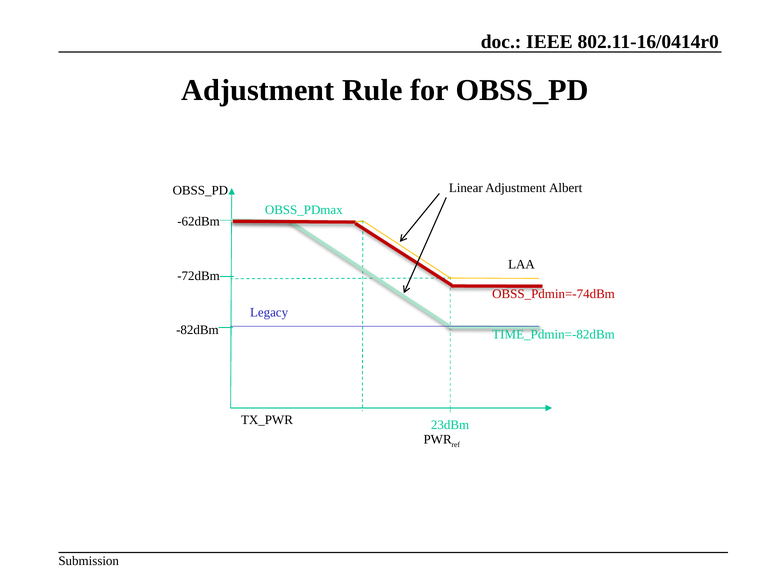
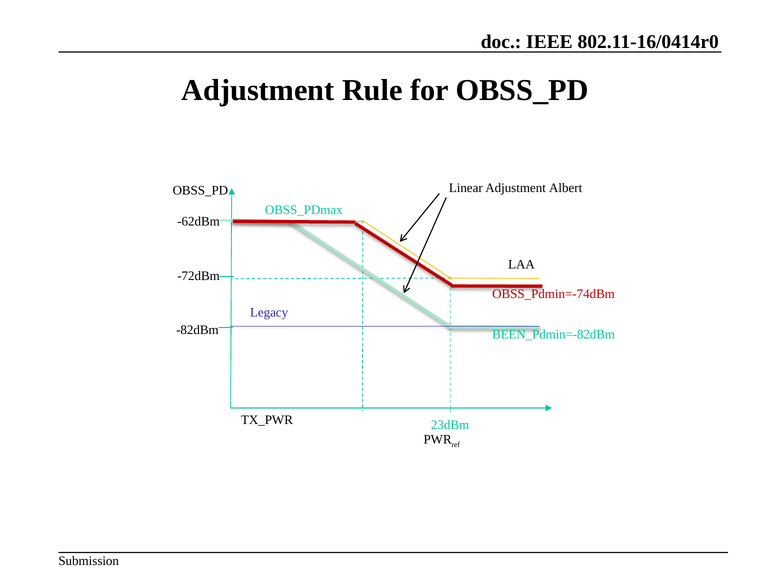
TIME_Pdmin=-82dBm: TIME_Pdmin=-82dBm -> BEEN_Pdmin=-82dBm (554, 334)
